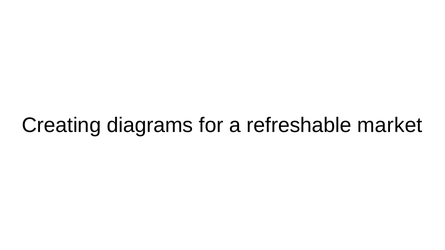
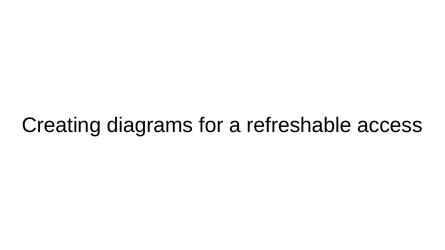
market: market -> access (390, 125)
